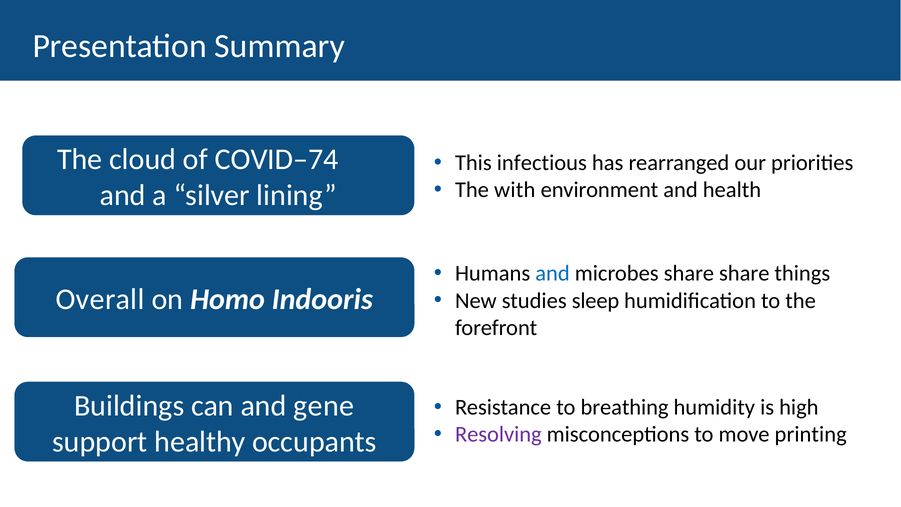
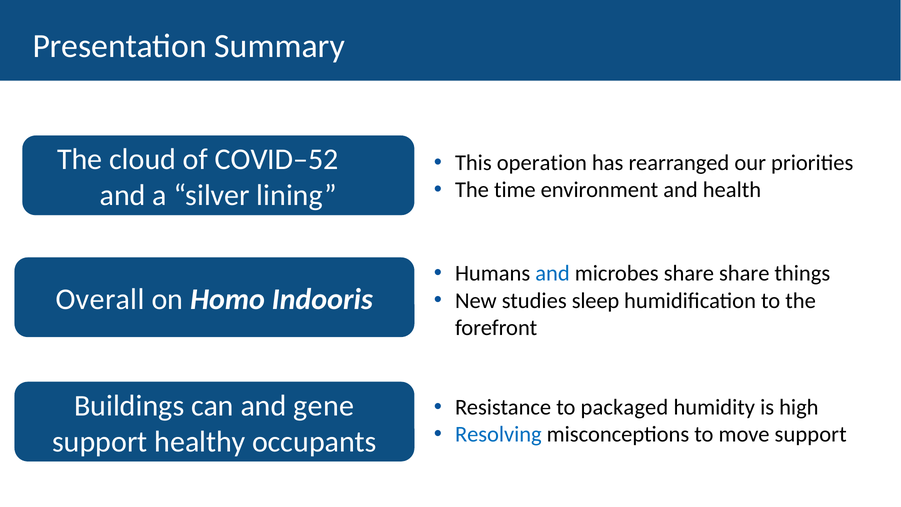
COVID–74: COVID–74 -> COVID–52 (277, 159)
infectious: infectious -> operation (542, 163)
with: with -> time (515, 190)
breathing: breathing -> packaged (624, 407)
Resolving colour: purple -> blue (498, 434)
move printing: printing -> support (811, 434)
